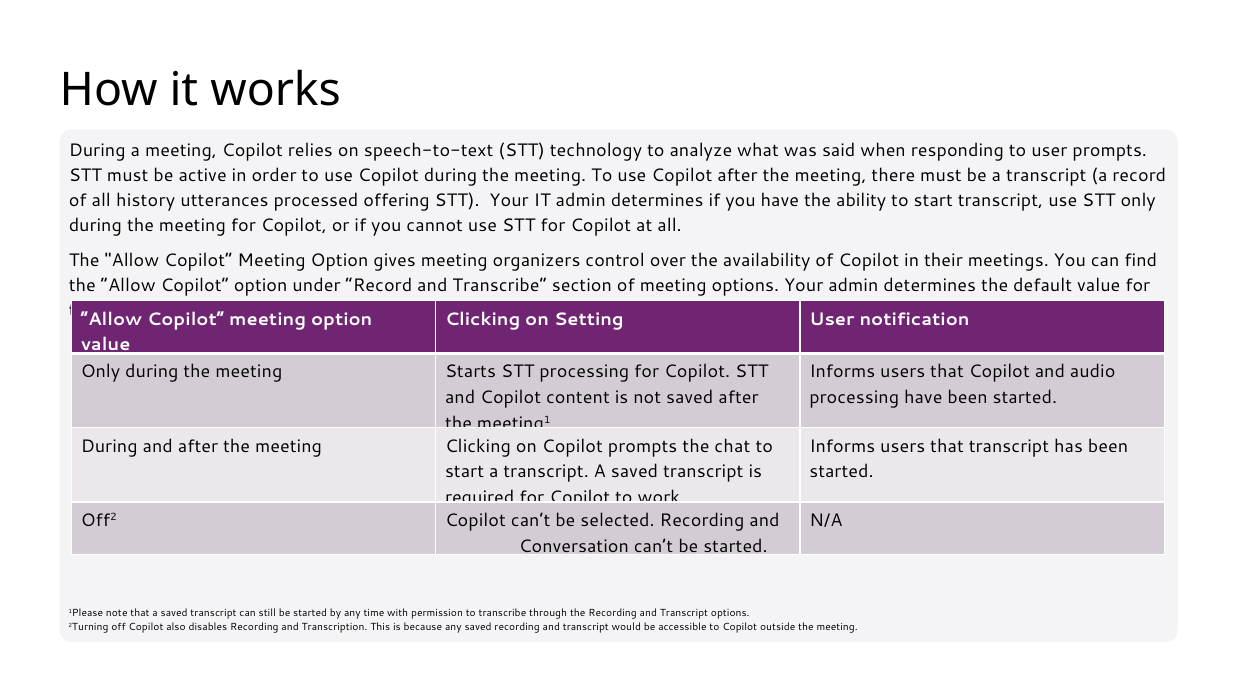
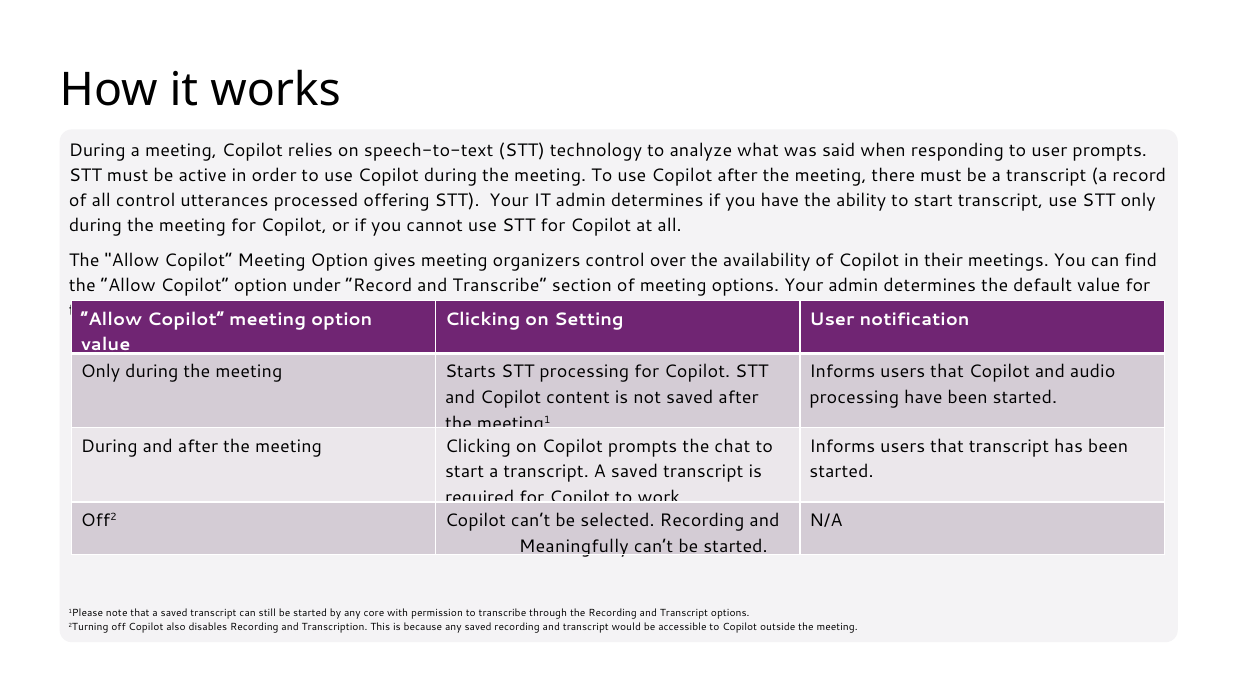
all history: history -> control (146, 200)
Conversation: Conversation -> Meaningfully (574, 546)
time: time -> core (374, 613)
